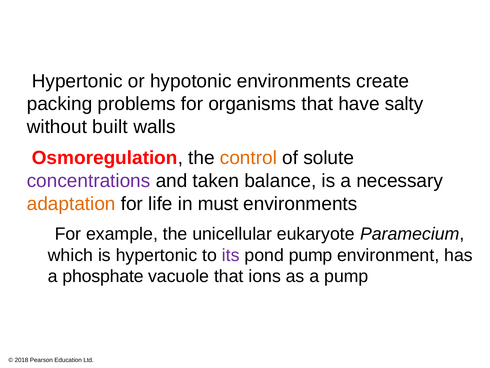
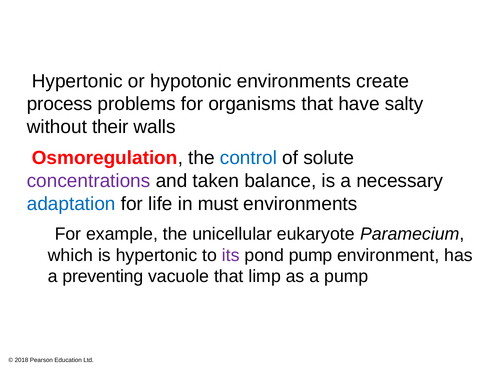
packing: packing -> process (60, 104)
built: built -> their (110, 127)
control colour: orange -> blue (248, 158)
adaptation colour: orange -> blue (71, 204)
phosphate: phosphate -> preventing (103, 276)
ions: ions -> limp (265, 276)
